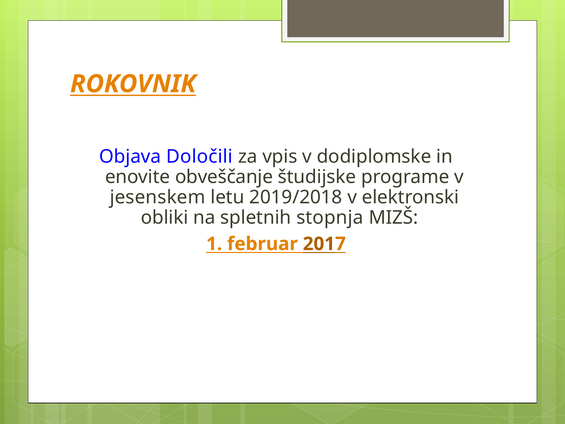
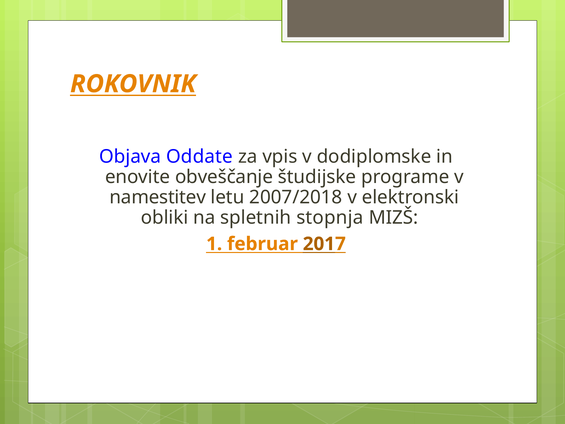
Določili: Določili -> Oddate (199, 156)
jesenskem: jesenskem -> namestitev (158, 197)
2019/2018: 2019/2018 -> 2007/2018 (296, 197)
